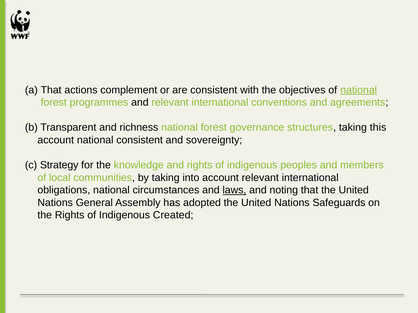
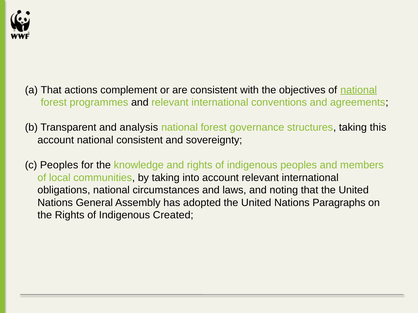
richness: richness -> analysis (139, 128)
c Strategy: Strategy -> Peoples (59, 165)
laws underline: present -> none (234, 190)
Safeguards: Safeguards -> Paragraphs (339, 203)
